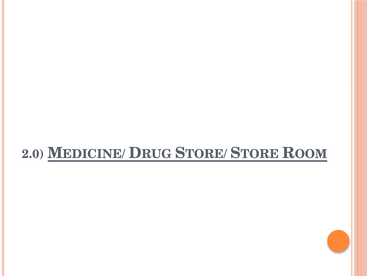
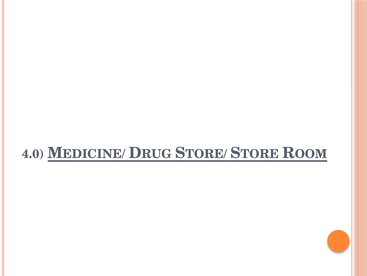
2.0: 2.0 -> 4.0 (33, 154)
